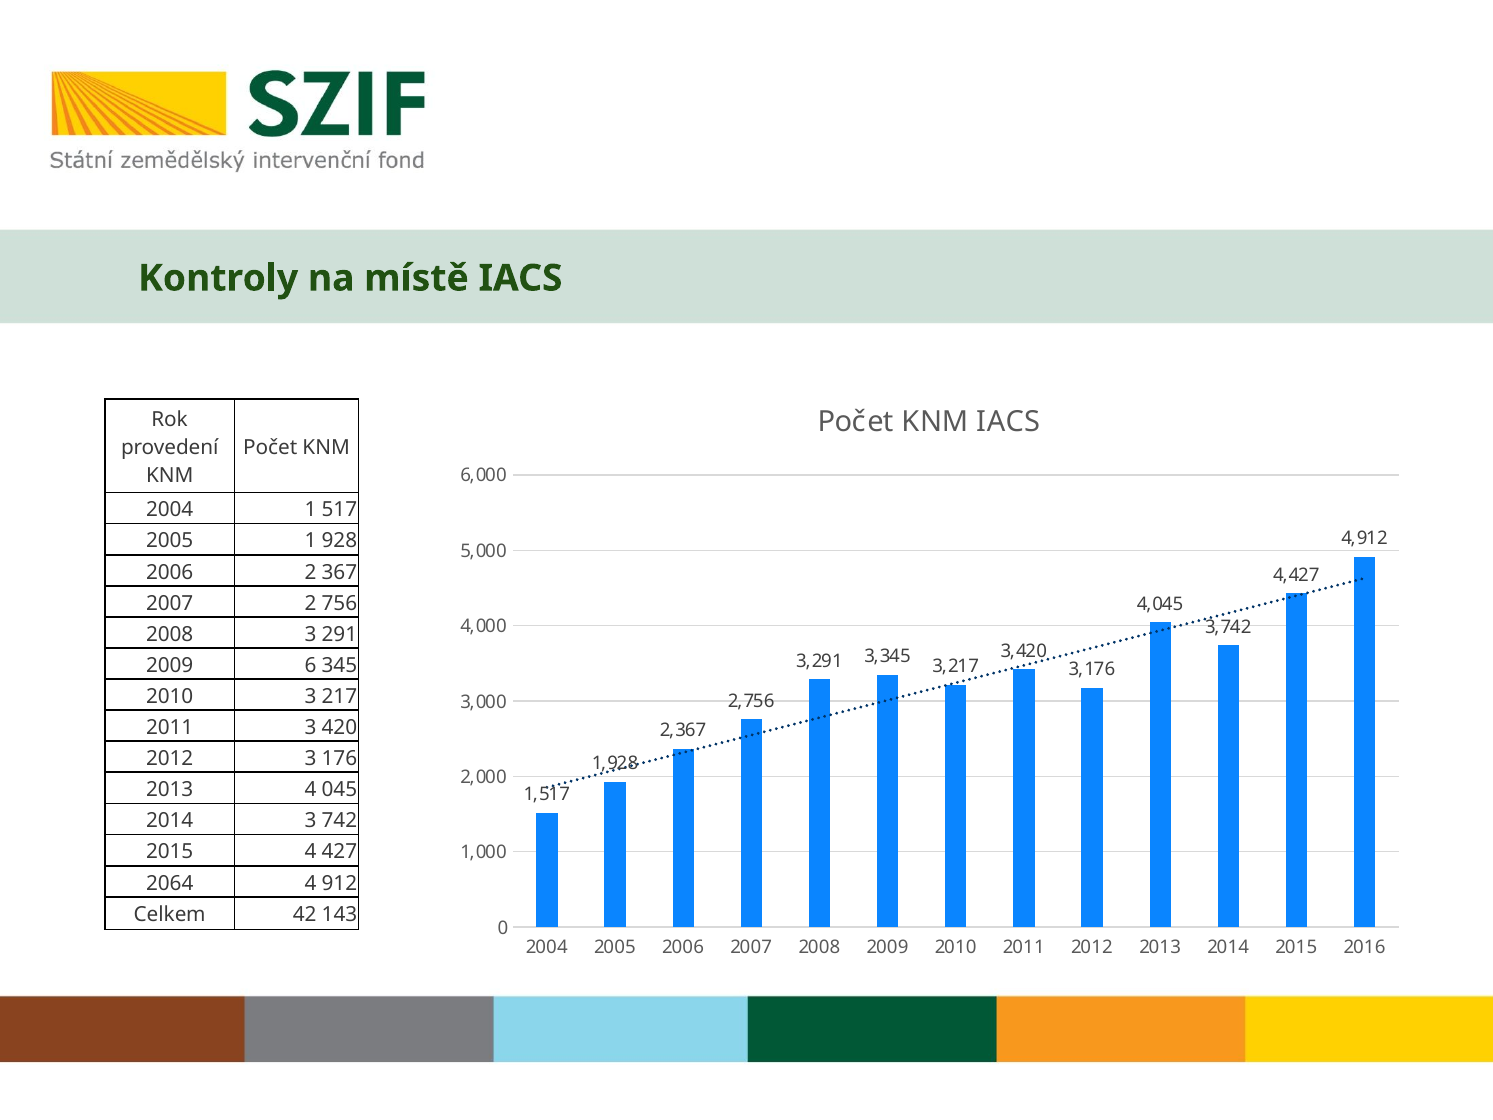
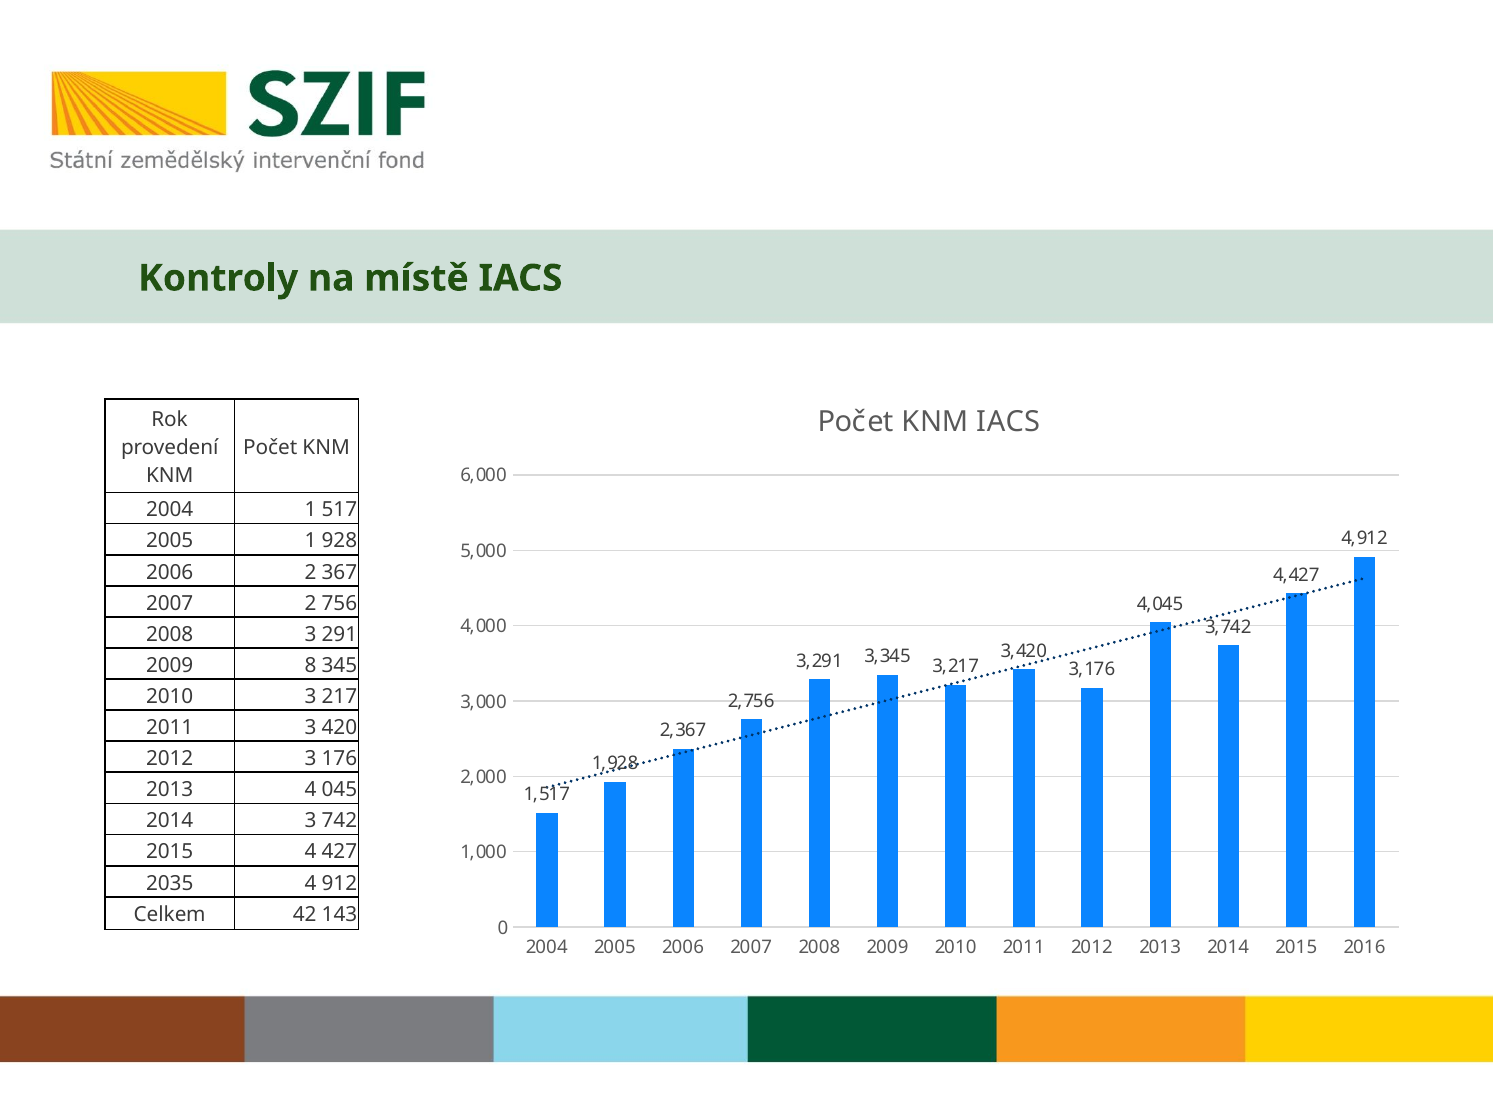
6: 6 -> 8 (310, 665)
2064: 2064 -> 2035 (170, 883)
